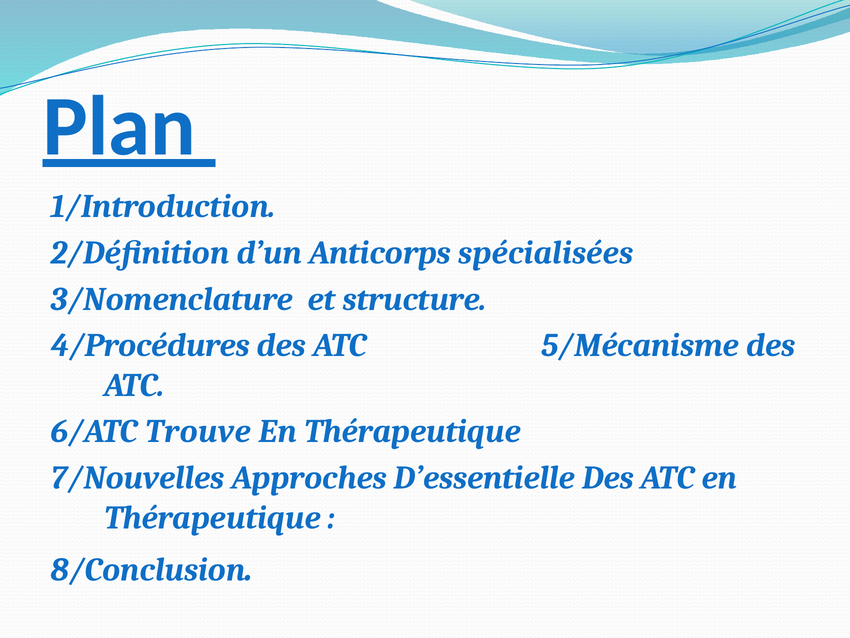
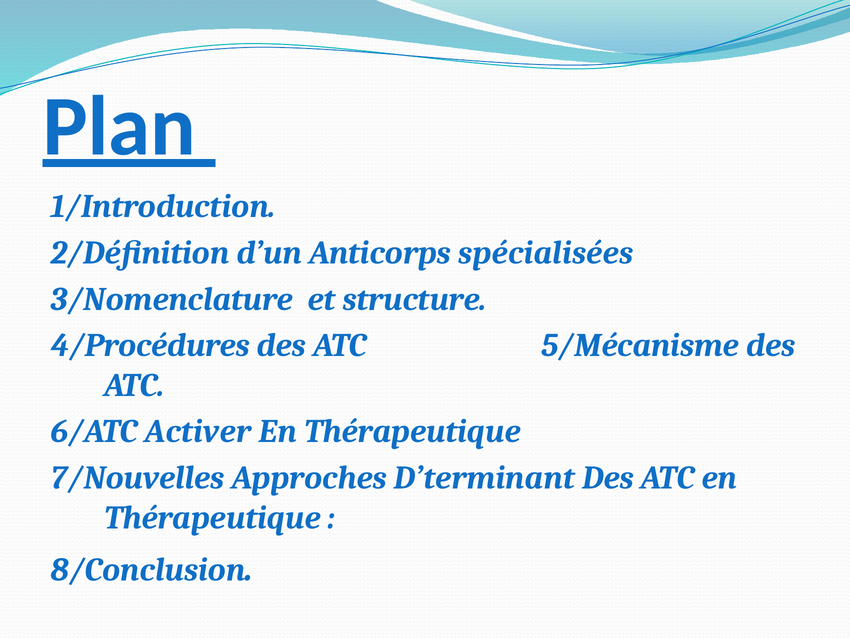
Trouve: Trouve -> Activer (198, 431)
D’essentielle: D’essentielle -> D’terminant (484, 478)
